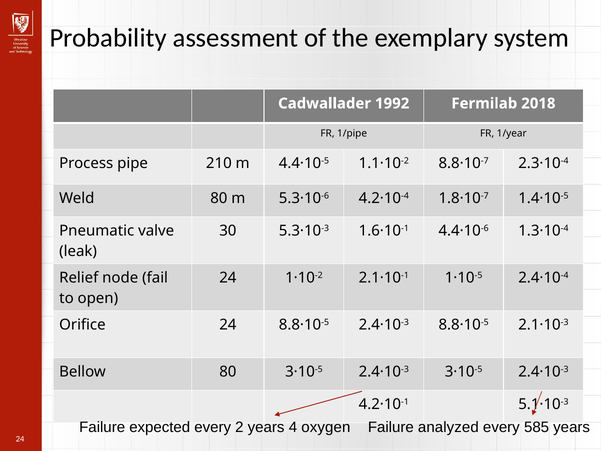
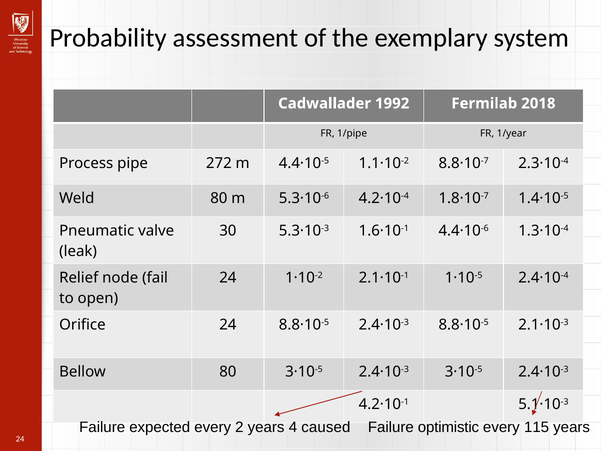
210: 210 -> 272 (219, 163)
oxygen: oxygen -> caused (326, 427)
analyzed: analyzed -> optimistic (448, 427)
585: 585 -> 115 (537, 427)
